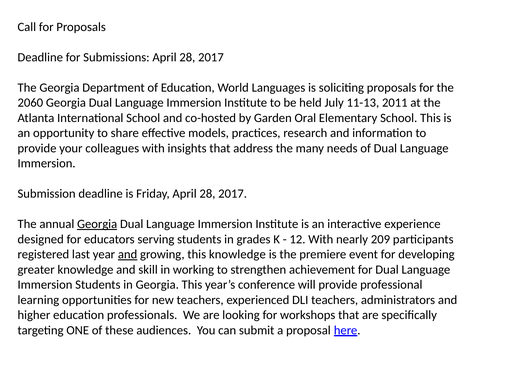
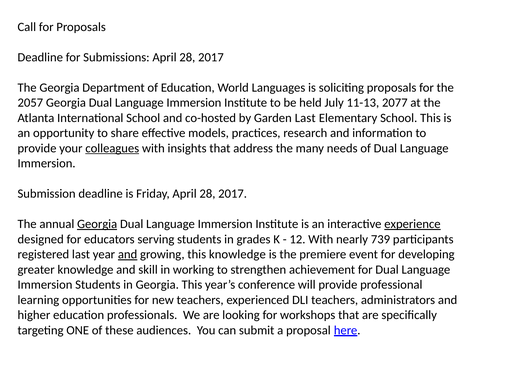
2060: 2060 -> 2057 (30, 103)
2011: 2011 -> 2077 (395, 103)
Garden Oral: Oral -> Last (305, 118)
colleagues underline: none -> present (112, 148)
experience underline: none -> present (412, 224)
209: 209 -> 739 (380, 239)
